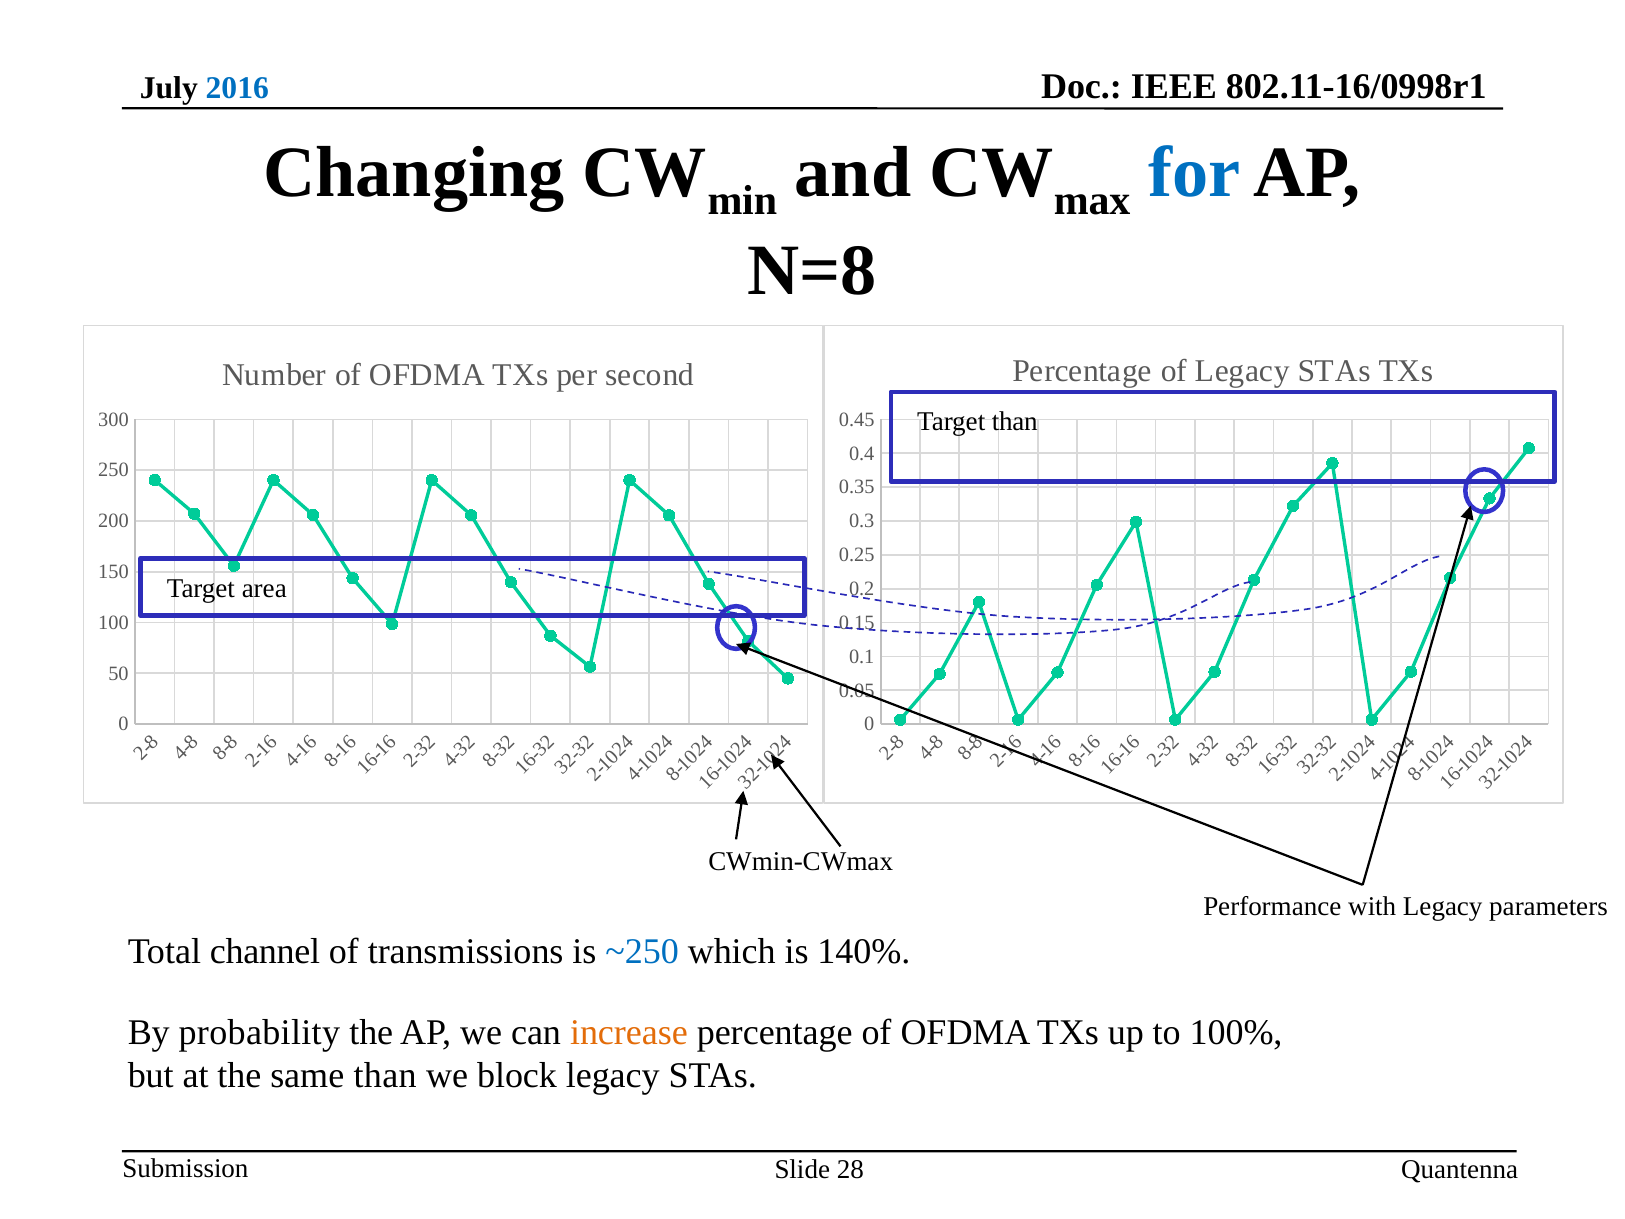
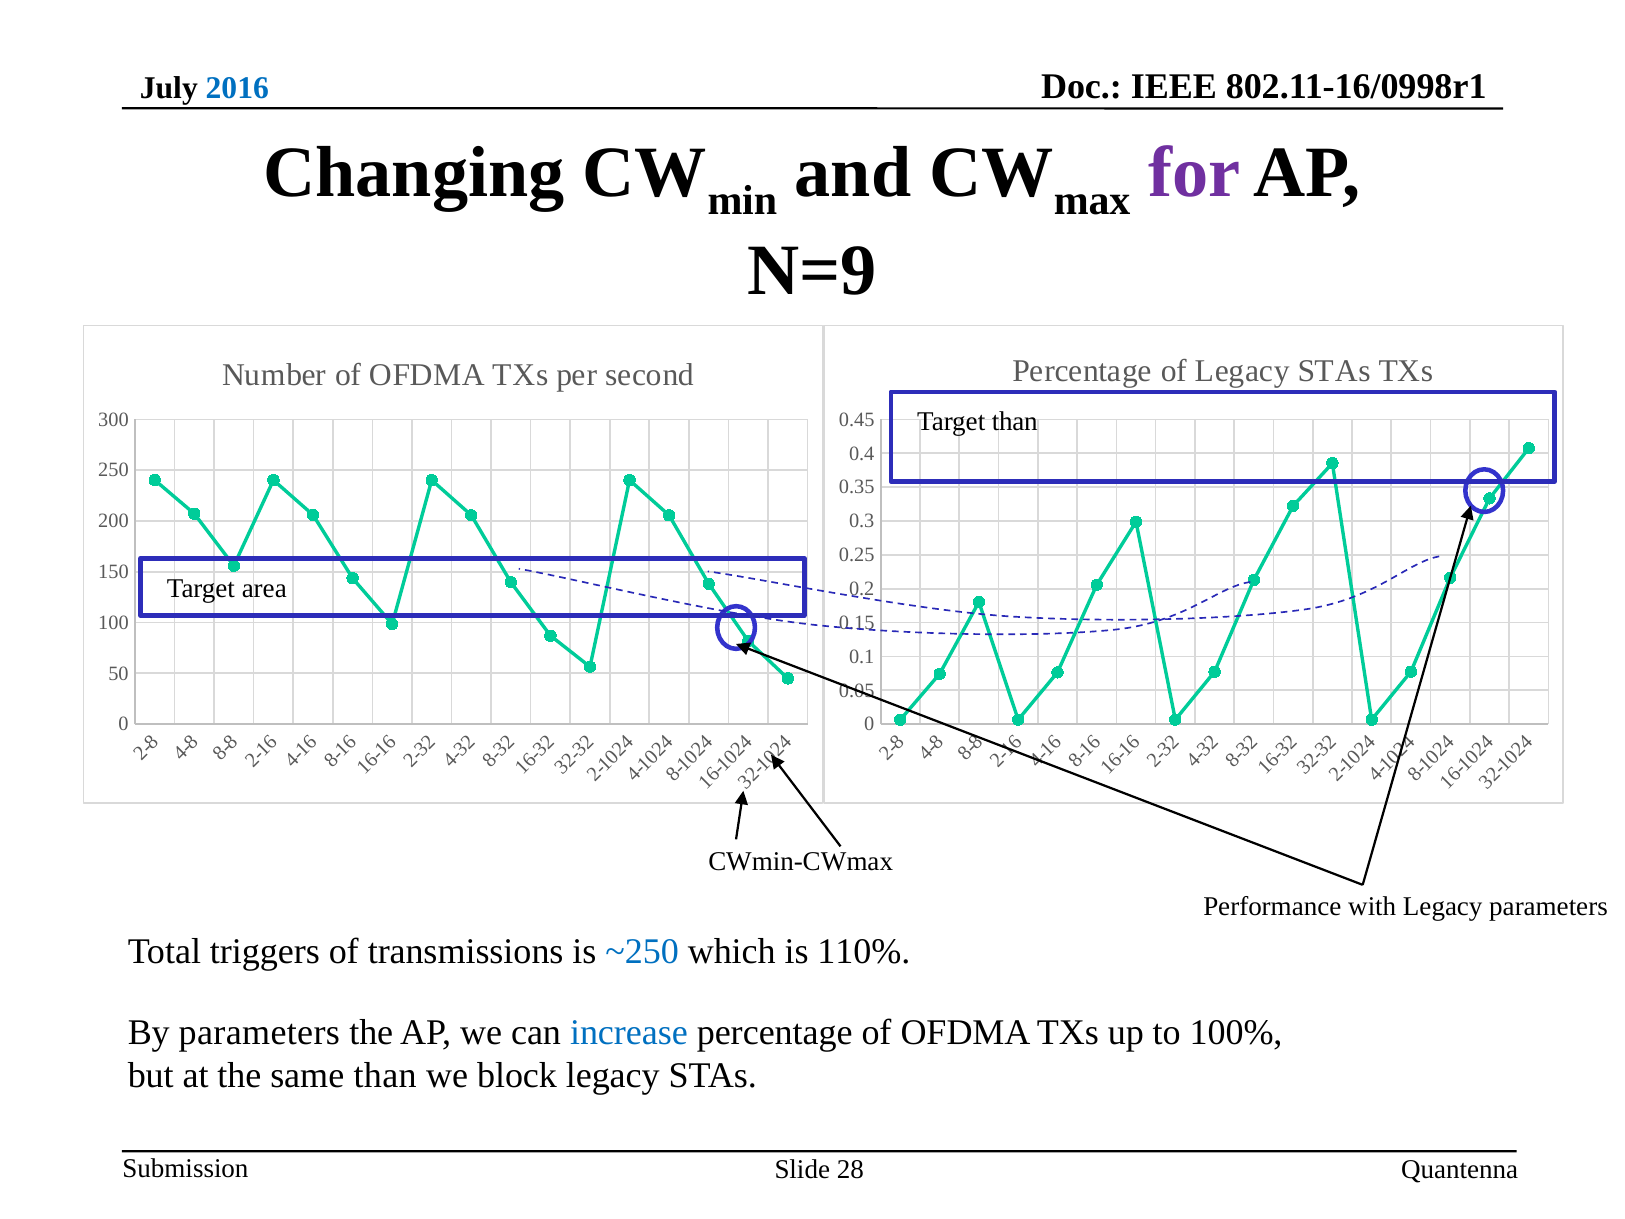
for colour: blue -> purple (1194, 172)
N=8: N=8 -> N=9 (812, 271)
channel: channel -> triggers (265, 951)
140%: 140% -> 110% (864, 951)
By probability: probability -> parameters (259, 1032)
increase colour: orange -> blue (629, 1032)
